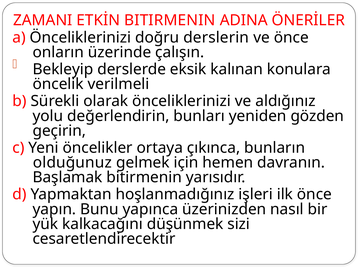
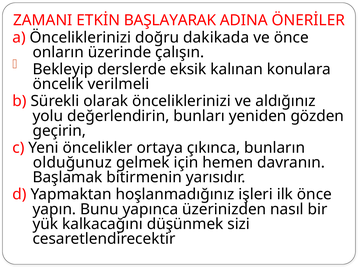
ETKİN BITIRMENIN: BITIRMENIN -> BAŞLAYARAK (170, 20)
derslerin: derslerin -> dakikada (216, 38)
